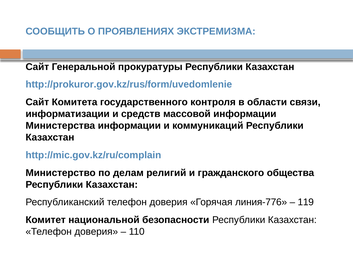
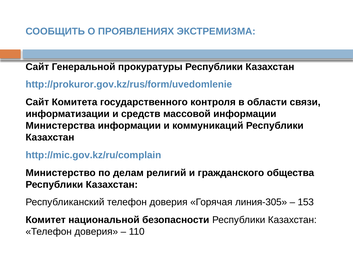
линия-776: линия-776 -> линия-305 (261, 202)
119: 119 -> 153 (306, 202)
